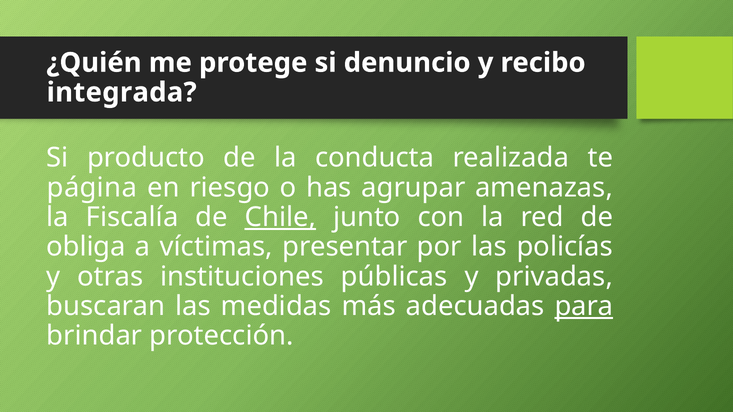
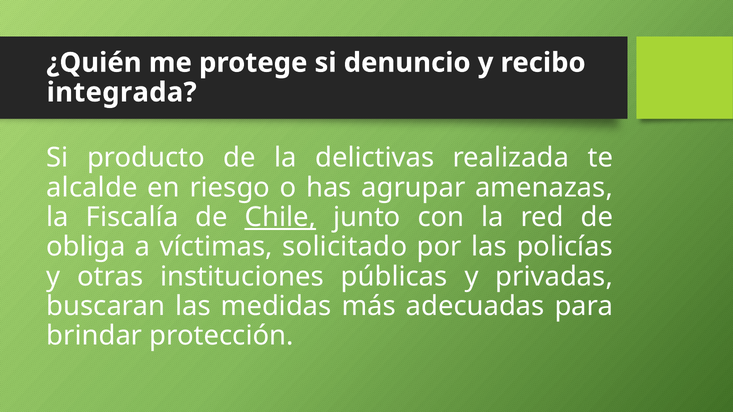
conducta: conducta -> delictivas (375, 158)
página: página -> alcalde (92, 188)
presentar: presentar -> solicitado (345, 247)
para underline: present -> none (584, 306)
